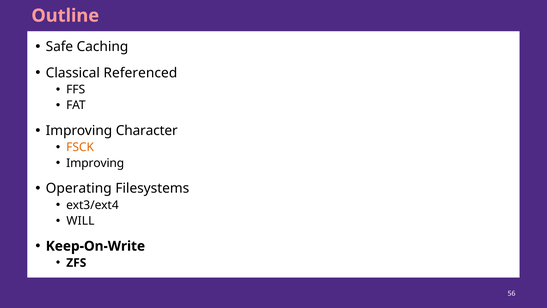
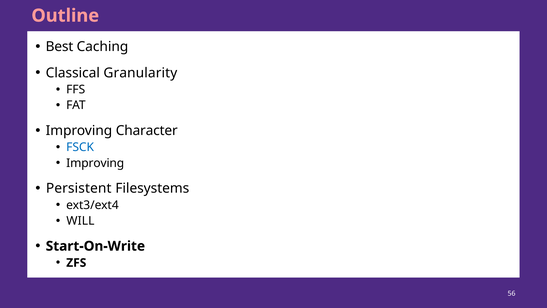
Safe: Safe -> Best (59, 47)
Referenced: Referenced -> Granularity (140, 73)
FSCK colour: orange -> blue (80, 147)
Operating: Operating -> Persistent (79, 188)
Keep-On-Write: Keep-On-Write -> Start-On-Write (95, 246)
